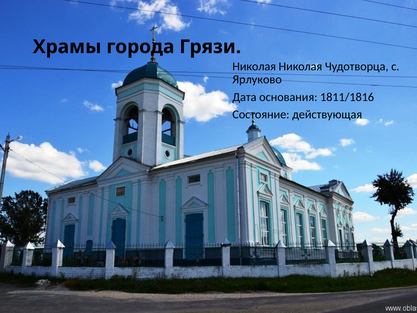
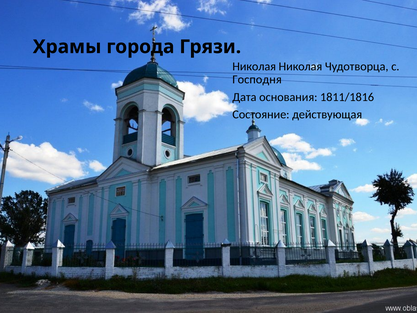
Ярлуково: Ярлуково -> Господня (257, 80)
